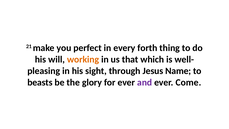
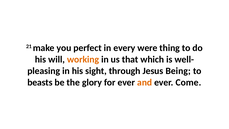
forth: forth -> were (147, 48)
Name: Name -> Being (178, 71)
and colour: purple -> orange (145, 82)
